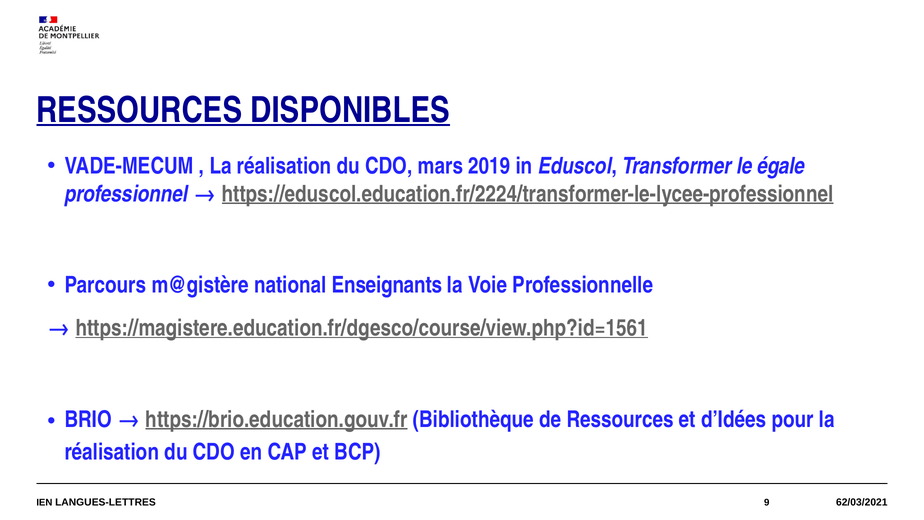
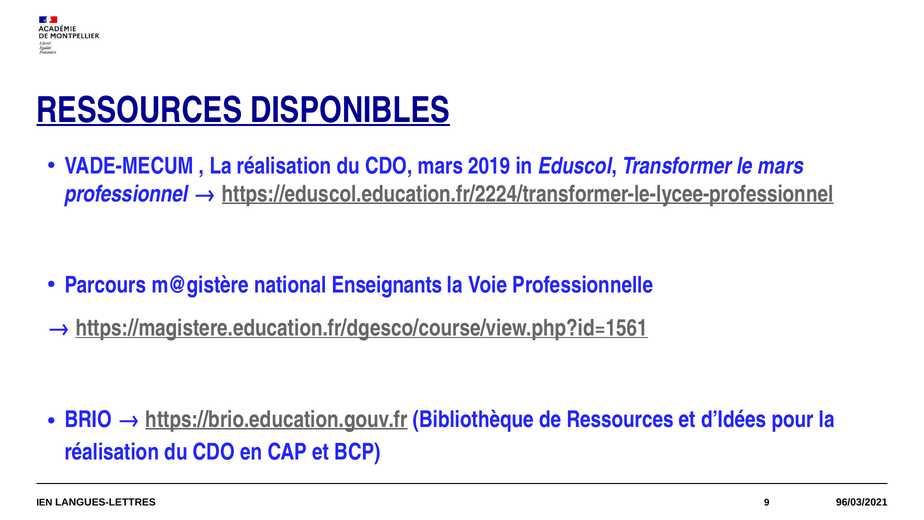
le égale: égale -> mars (781, 166)
62/03/2021: 62/03/2021 -> 96/03/2021 (862, 502)
